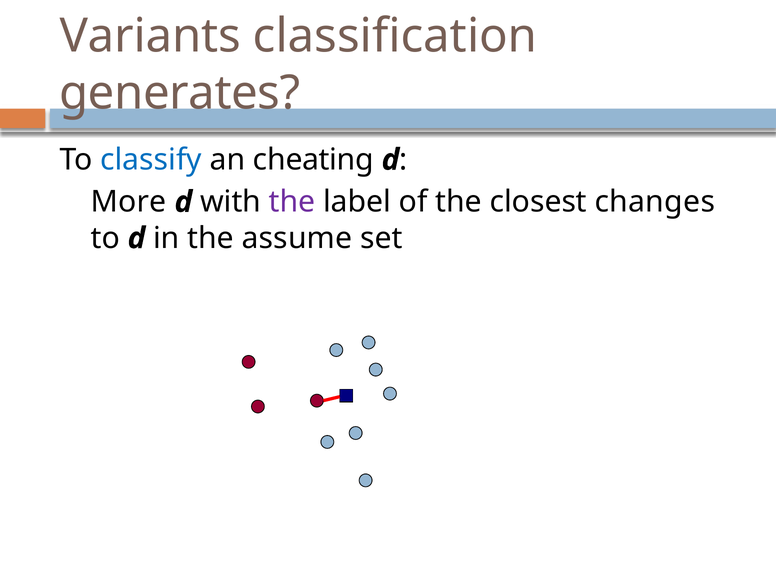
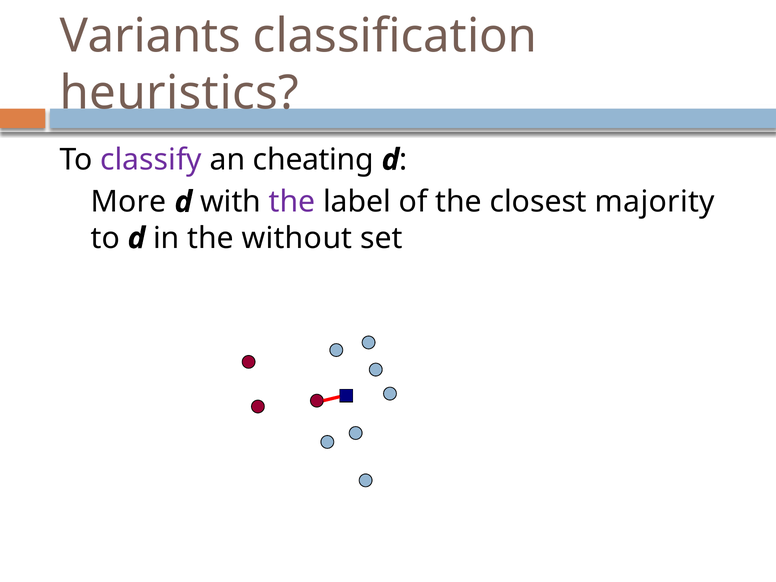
generates: generates -> heuristics (179, 93)
classify colour: blue -> purple (151, 160)
changes: changes -> majority (655, 202)
assume: assume -> without (297, 238)
